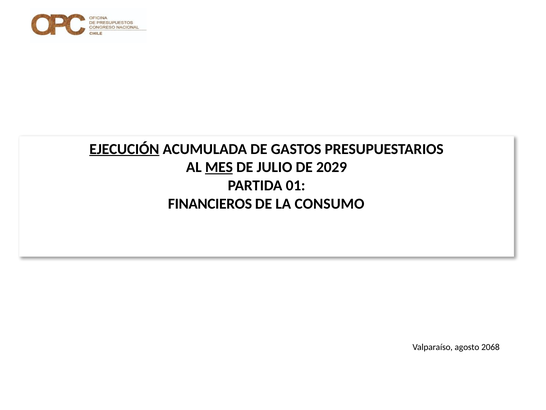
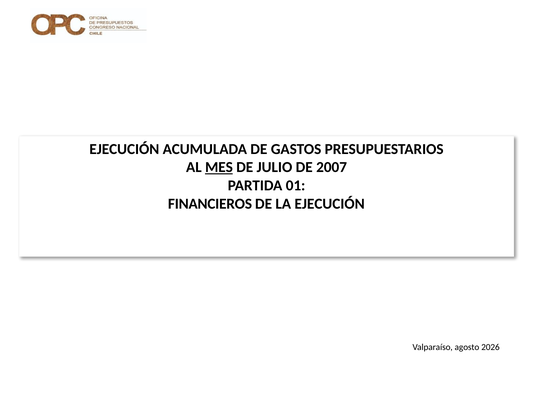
EJECUCIÓN underline: present -> none (124, 149)
2029: 2029 -> 2007 (332, 167)
LA CONSUMO: CONSUMO -> EJECUCIÓN (330, 203)
2068: 2068 -> 2026 (490, 347)
